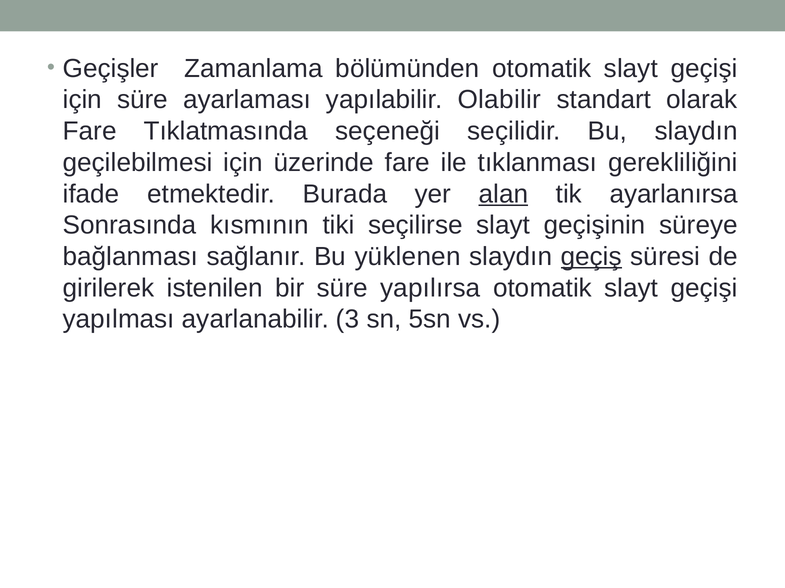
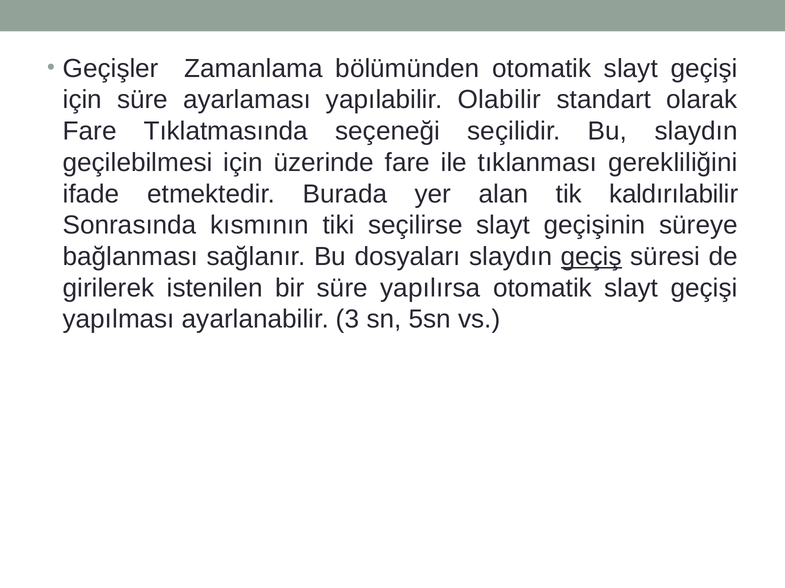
alan underline: present -> none (503, 194)
ayarlanırsa: ayarlanırsa -> kaldırılabilir (674, 194)
yüklenen: yüklenen -> dosyaları (408, 257)
